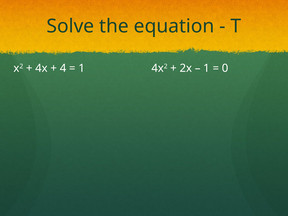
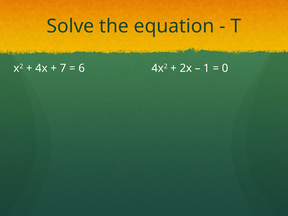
4: 4 -> 7 (63, 68)
1: 1 -> 6 (82, 68)
